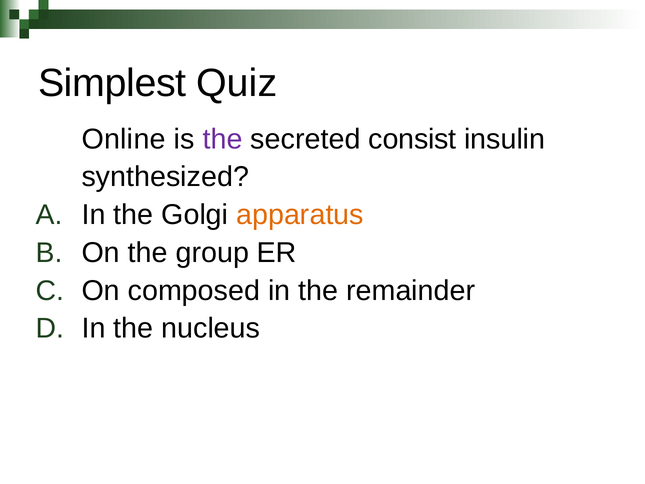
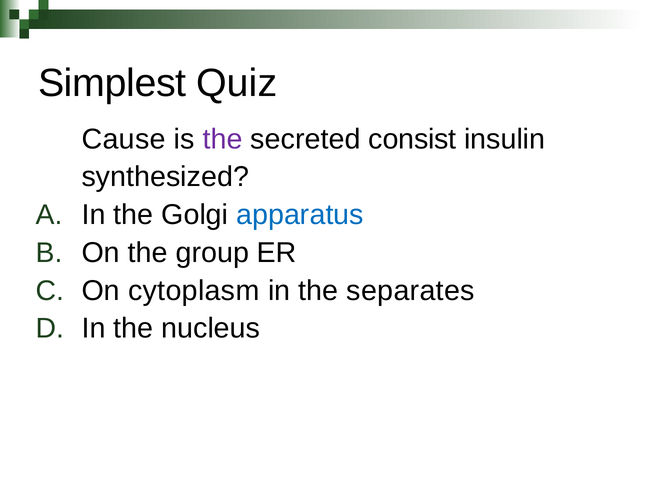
Online: Online -> Cause (124, 139)
apparatus colour: orange -> blue (300, 215)
composed: composed -> cytoplasm (194, 290)
remainder: remainder -> separates (411, 290)
